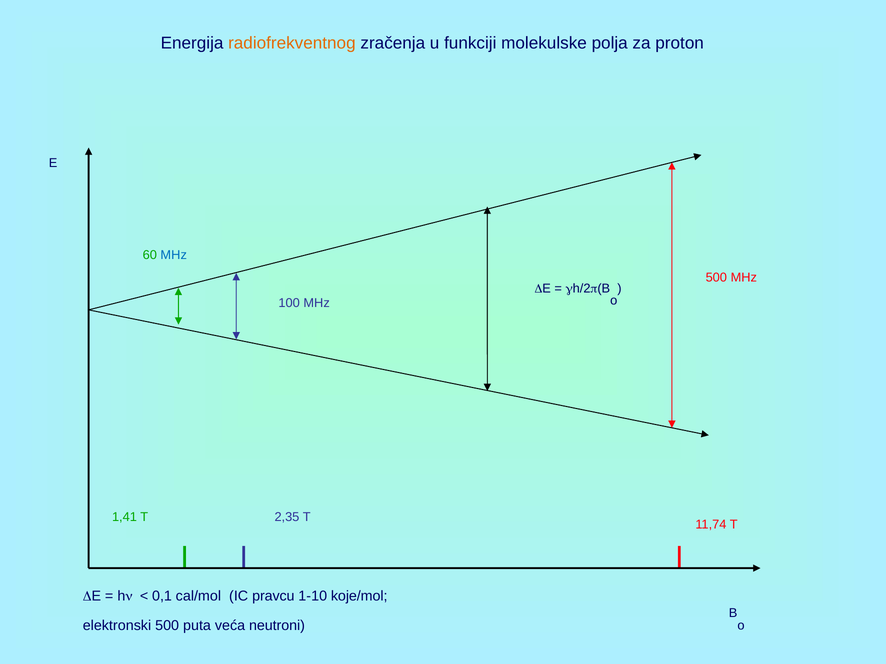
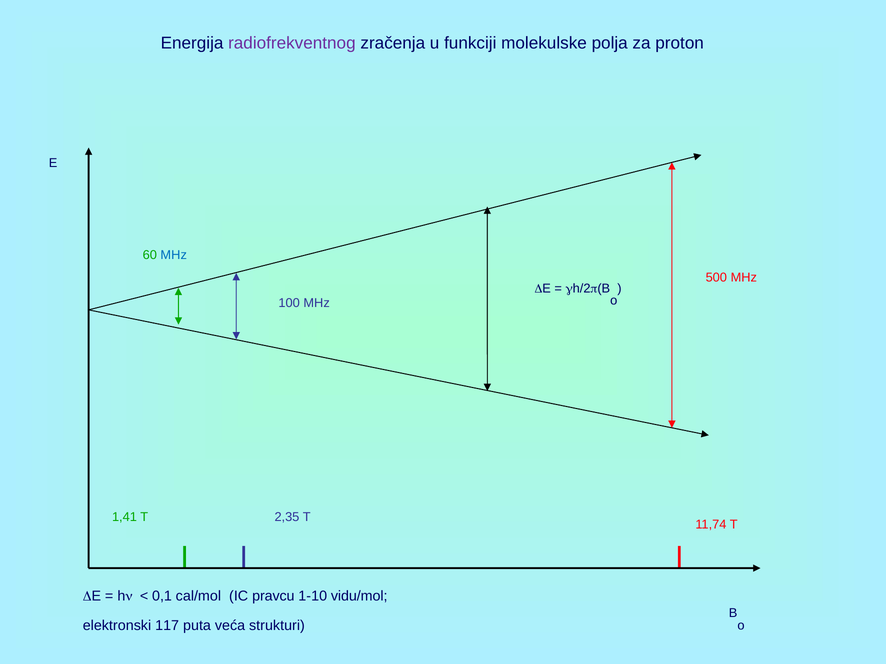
radiofrekventnog colour: orange -> purple (292, 43)
koje/mol: koje/mol -> vidu/mol (359, 597)
elektronski 500: 500 -> 117 (167, 626)
neutroni: neutroni -> strukturi (277, 626)
